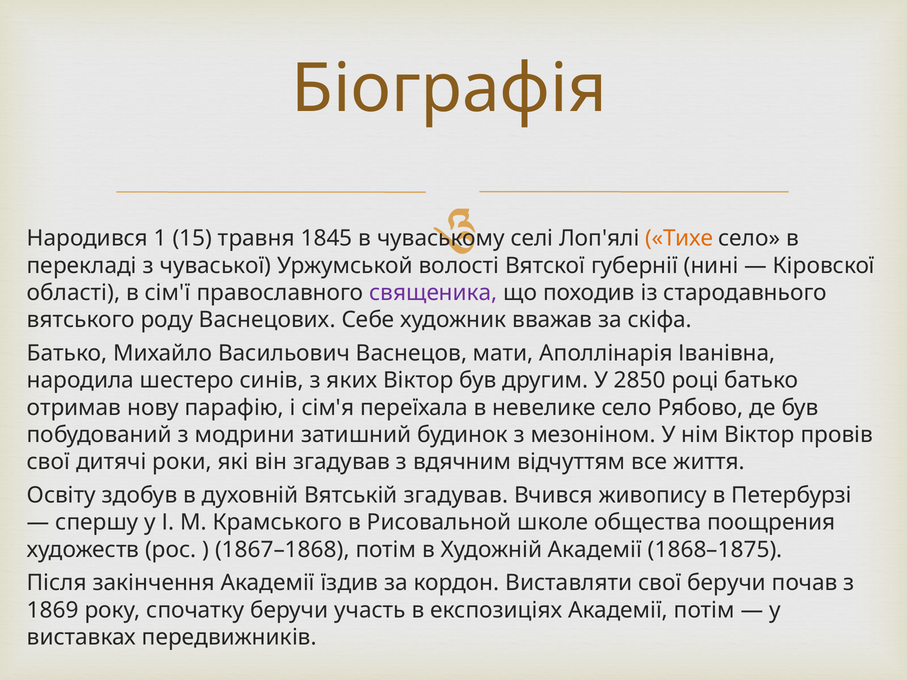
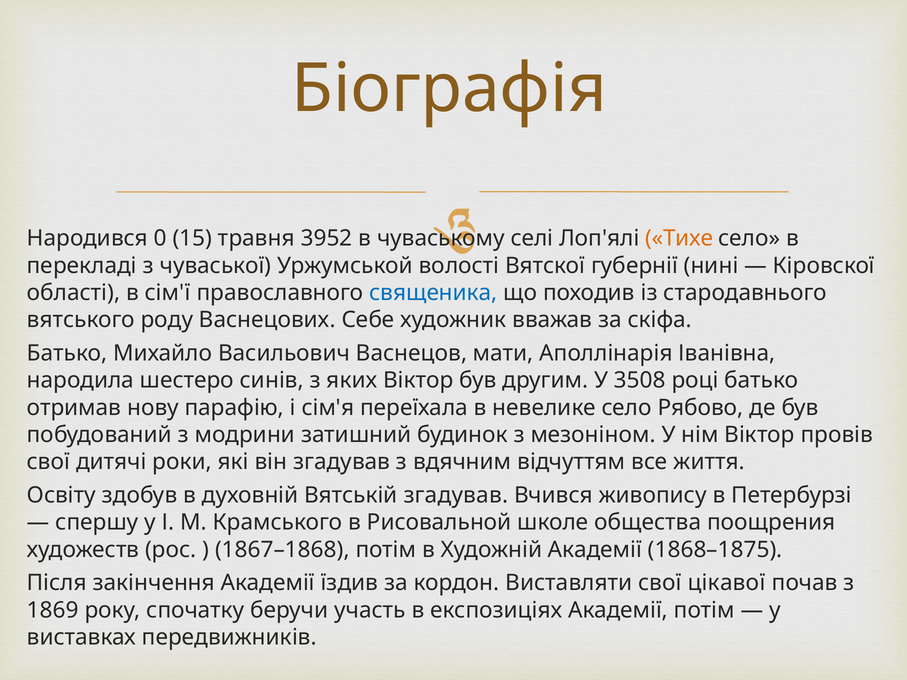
1: 1 -> 0 (160, 238)
1845: 1845 -> 3952 (327, 238)
священика colour: purple -> blue (433, 293)
2850: 2850 -> 3508 (640, 381)
свої беручи: беручи -> цікавої (727, 583)
